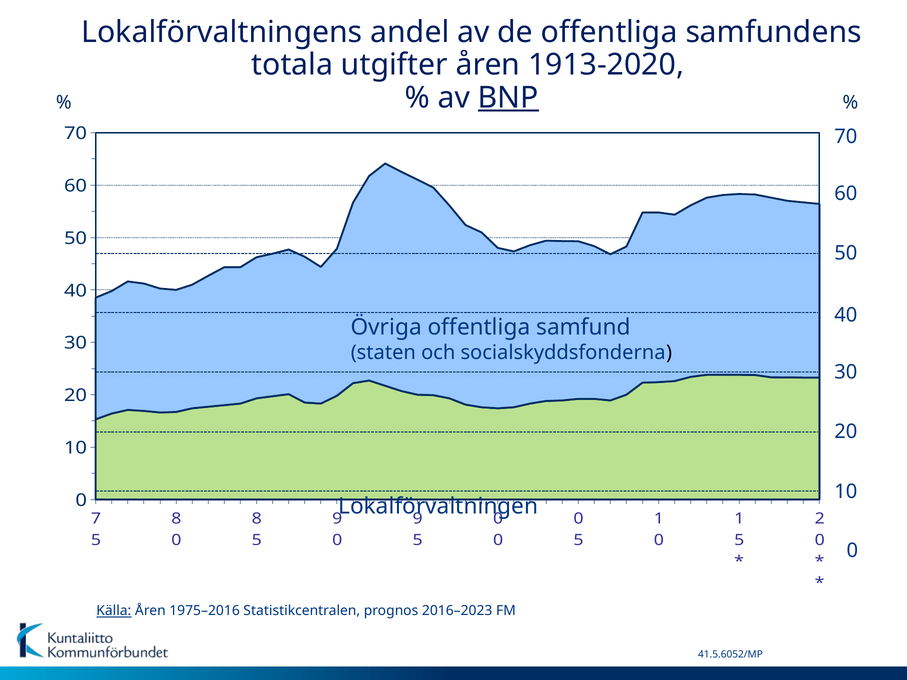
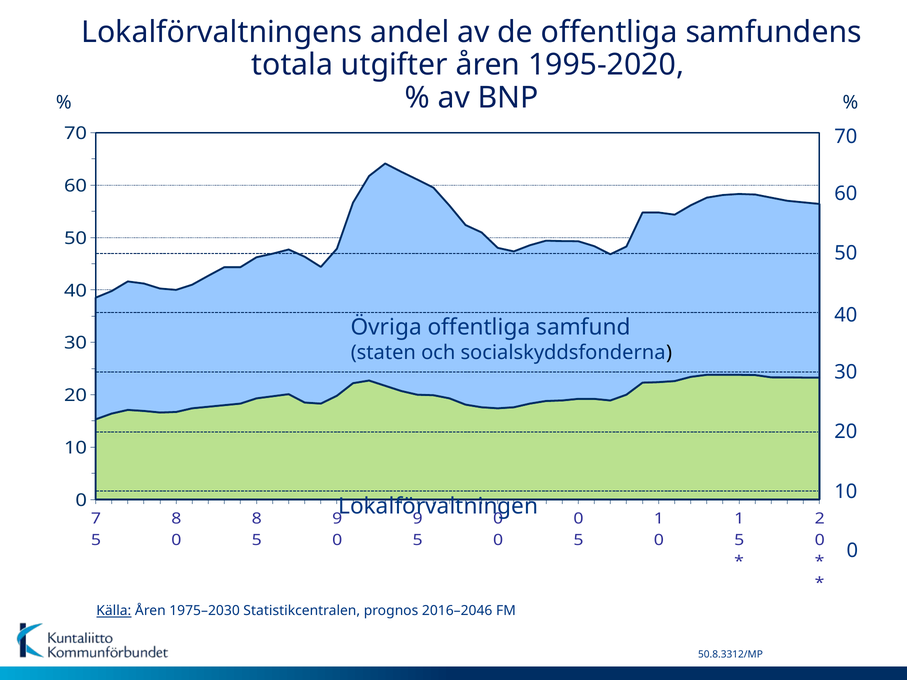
1913-2020: 1913-2020 -> 1995-2020 (606, 65)
BNP underline: present -> none (508, 98)
1975–2016: 1975–2016 -> 1975–2030 (205, 611)
2016–2023: 2016–2023 -> 2016–2046 (457, 611)
41.5.6052/MP: 41.5.6052/MP -> 50.8.3312/MP (730, 655)
